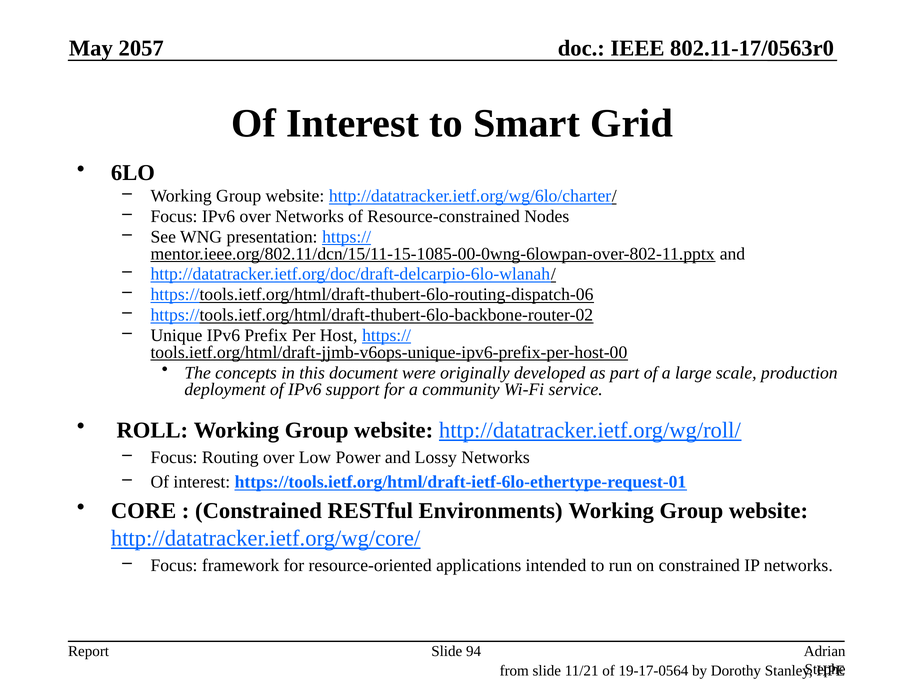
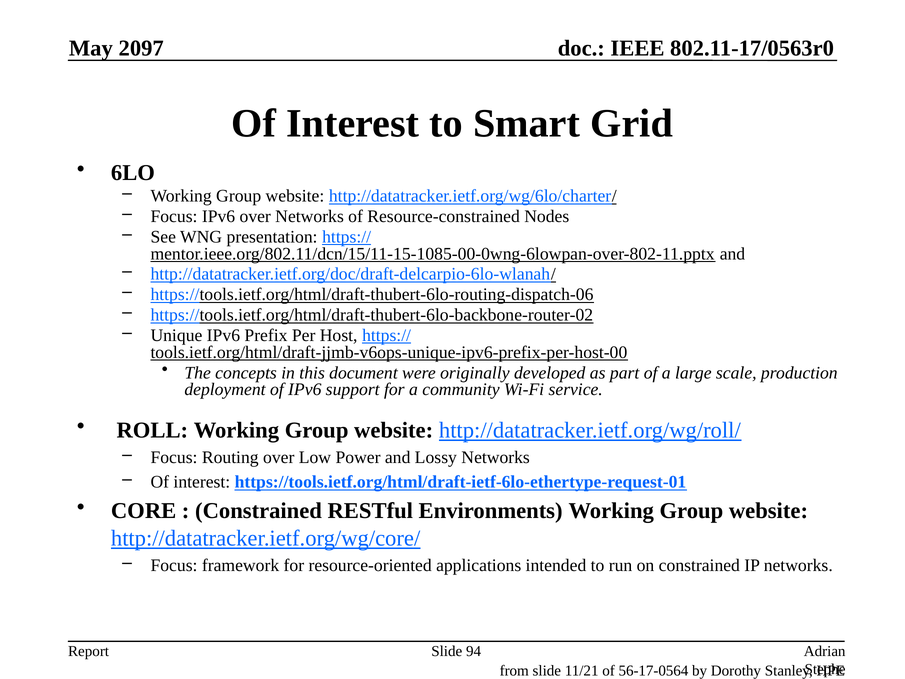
2057: 2057 -> 2097 (141, 48)
19-17-0564: 19-17-0564 -> 56-17-0564 (653, 671)
